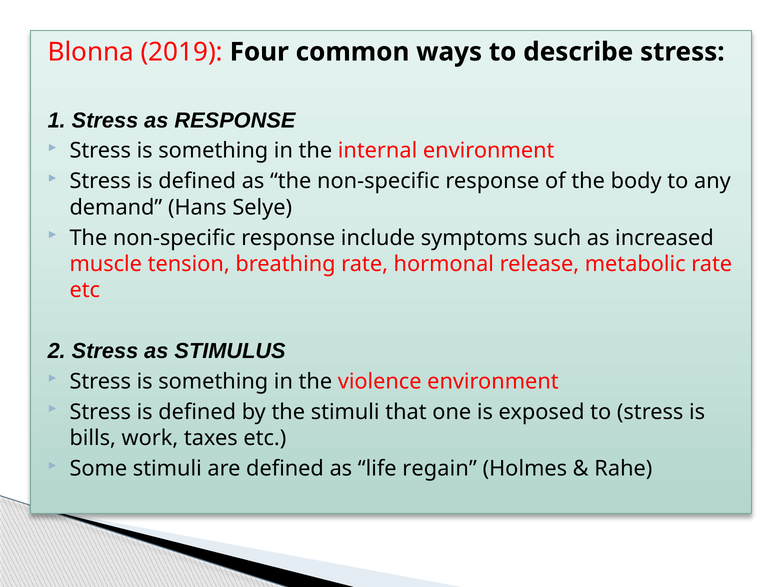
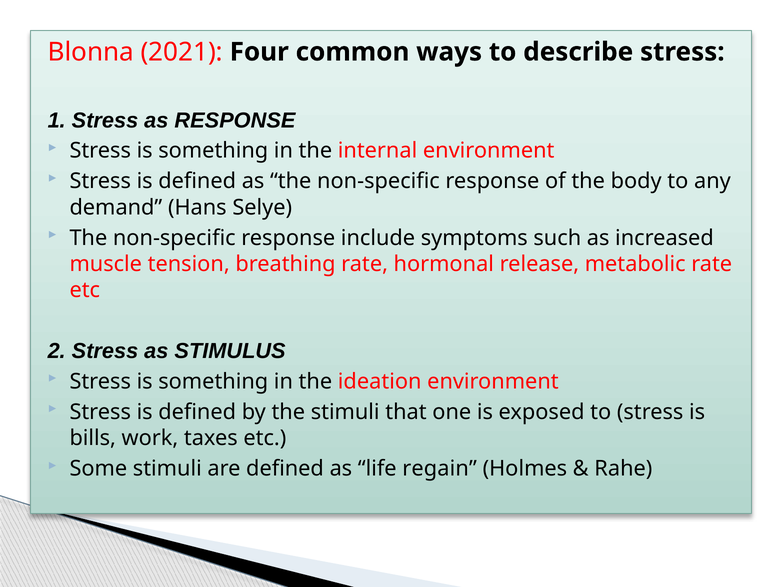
2019: 2019 -> 2021 (182, 52)
violence: violence -> ideation (380, 381)
